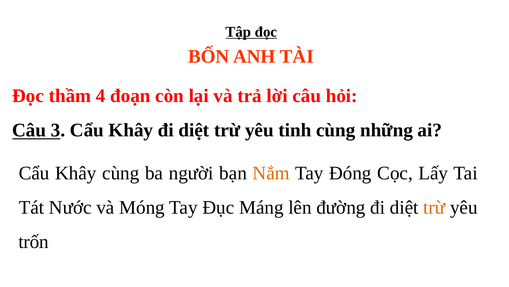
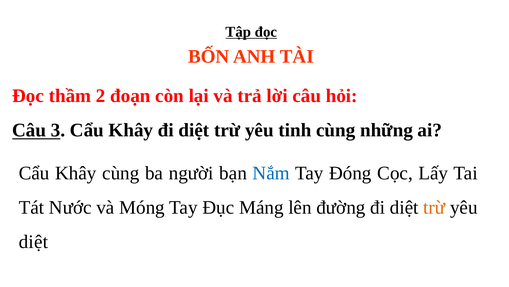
4: 4 -> 2 (101, 96)
Nắm colour: orange -> blue (271, 173)
trốn: trốn -> diệt (33, 241)
